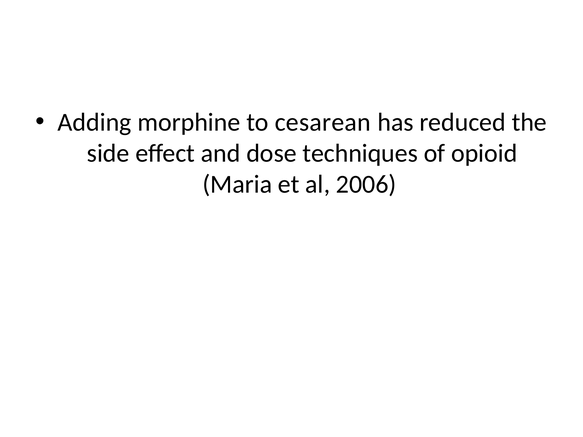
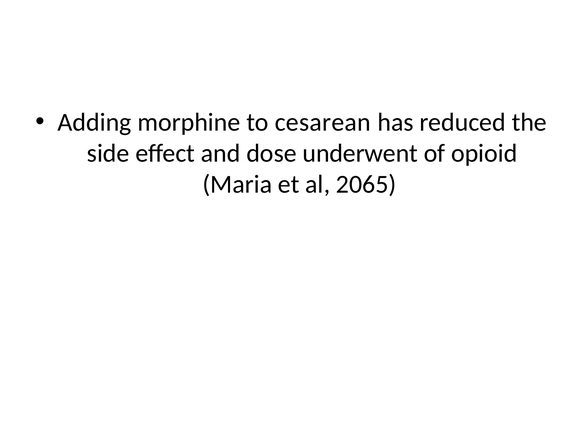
techniques: techniques -> underwent (360, 153)
2006: 2006 -> 2065 (366, 185)
